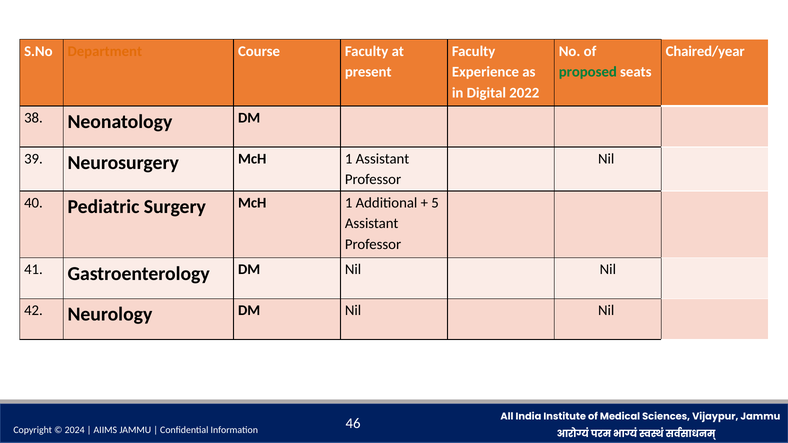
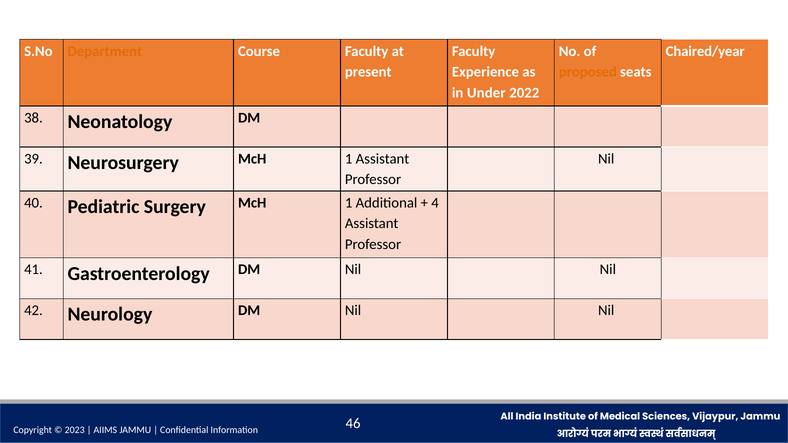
proposed colour: green -> orange (588, 72)
Digital: Digital -> Under (486, 93)
5: 5 -> 4 (435, 203)
2024: 2024 -> 2023 (75, 430)
